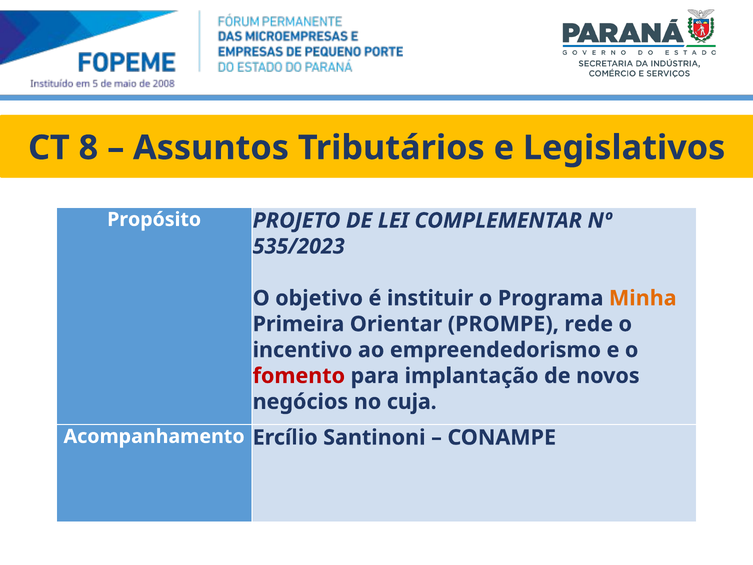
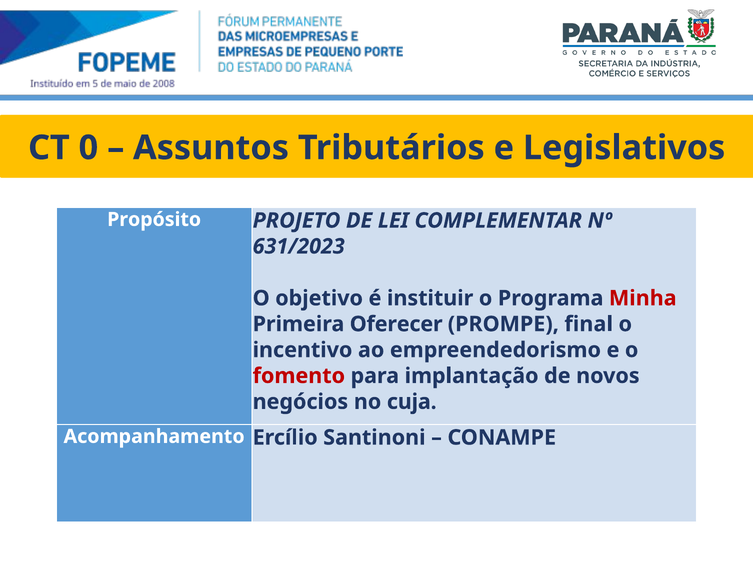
8: 8 -> 0 (88, 148)
535/2023: 535/2023 -> 631/2023 (299, 246)
Minha colour: orange -> red (643, 298)
Orientar: Orientar -> Oferecer (396, 324)
rede: rede -> final (589, 324)
